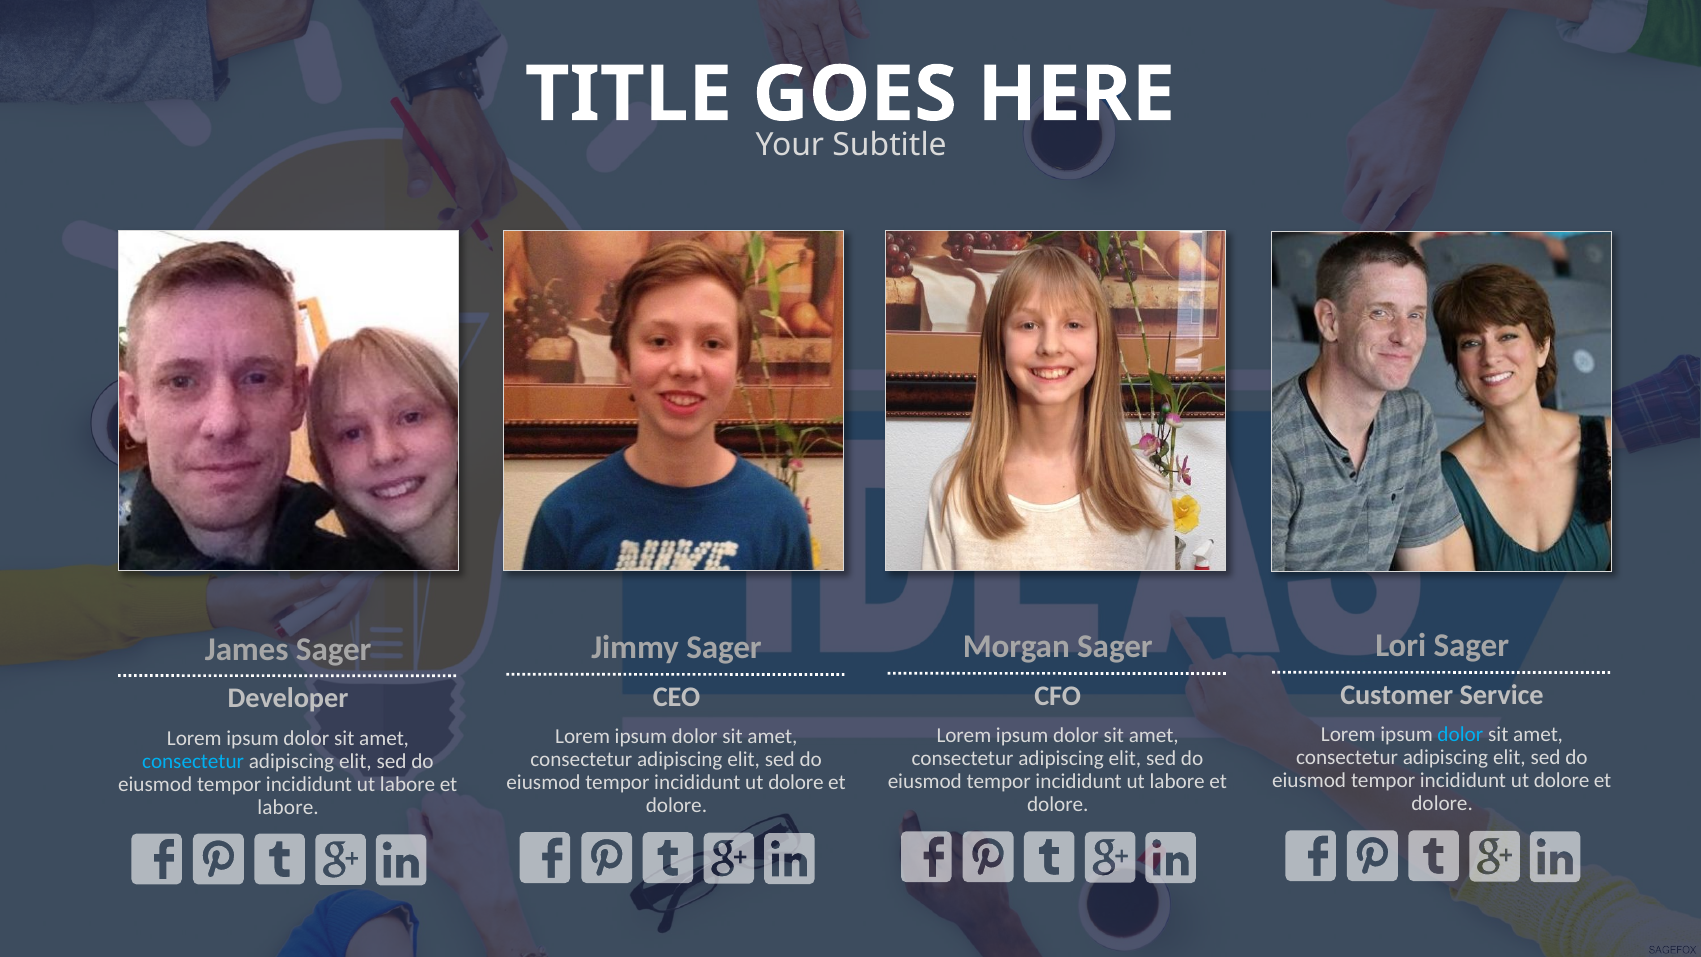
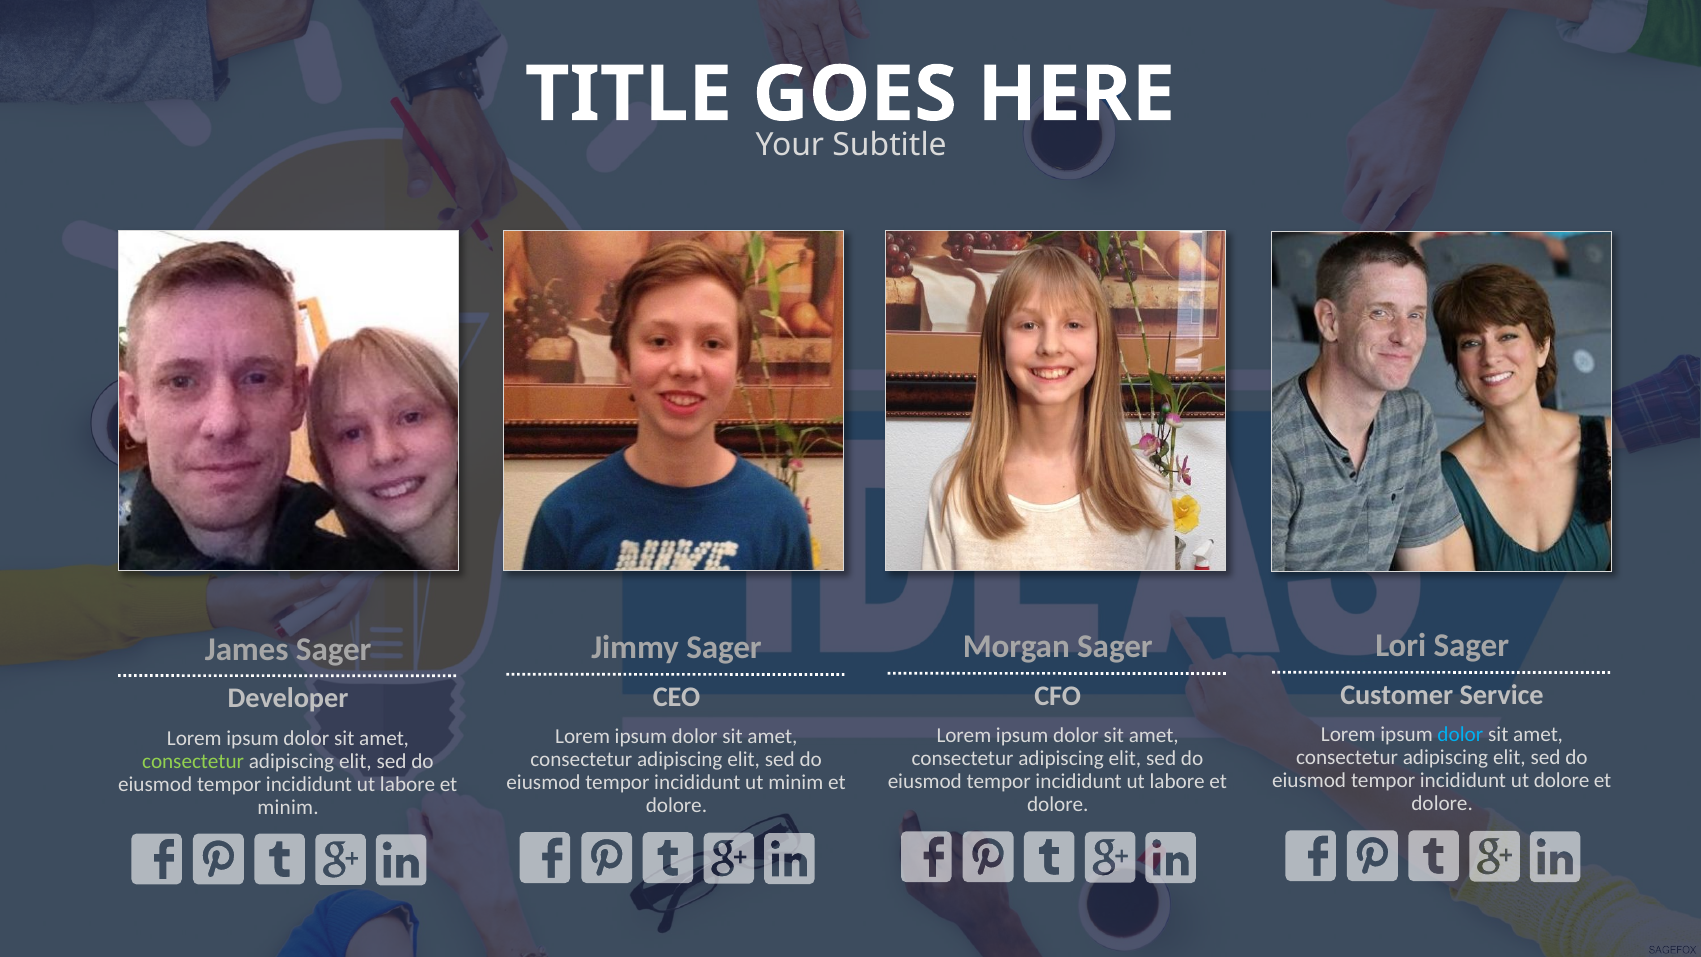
consectetur colour: light blue -> light green (193, 761)
dolore: dolore -> minim (796, 783)
labore: labore -> minim (288, 807)
